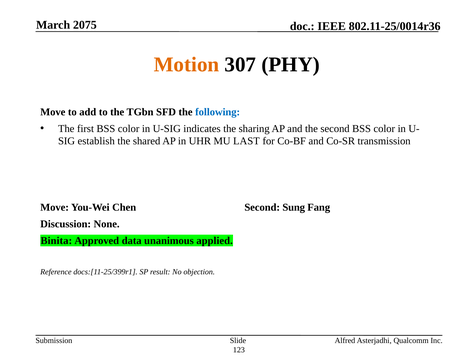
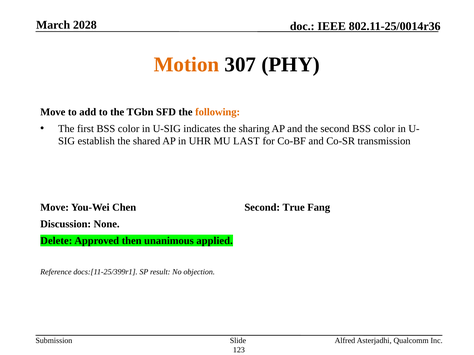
2075: 2075 -> 2028 (85, 25)
following colour: blue -> orange (218, 112)
Sung: Sung -> True (294, 208)
Binita: Binita -> Delete (56, 241)
data: data -> then (132, 241)
